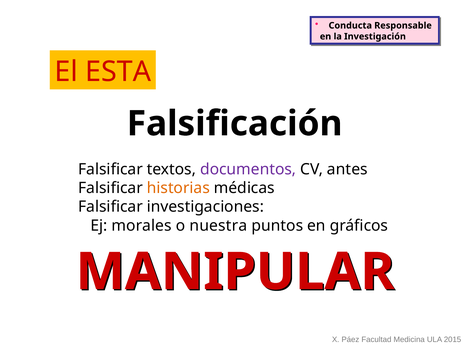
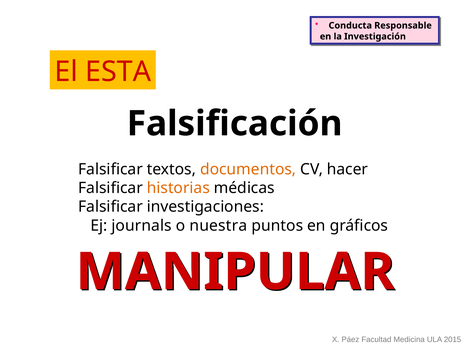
documentos colour: purple -> orange (248, 169)
antes: antes -> hacer (347, 169)
morales: morales -> journals (142, 225)
